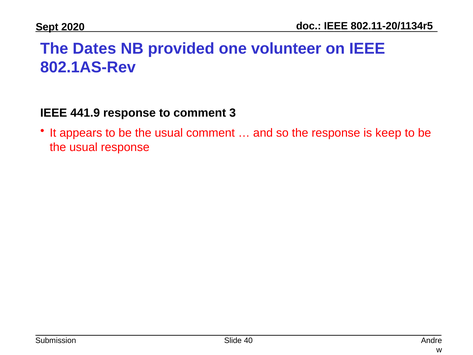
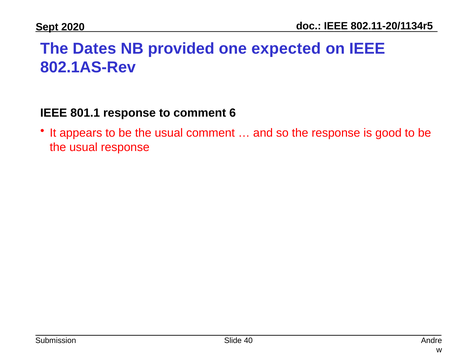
volunteer: volunteer -> expected (286, 48)
441.9: 441.9 -> 801.1 (85, 113)
3: 3 -> 6 (233, 113)
keep: keep -> good (388, 133)
